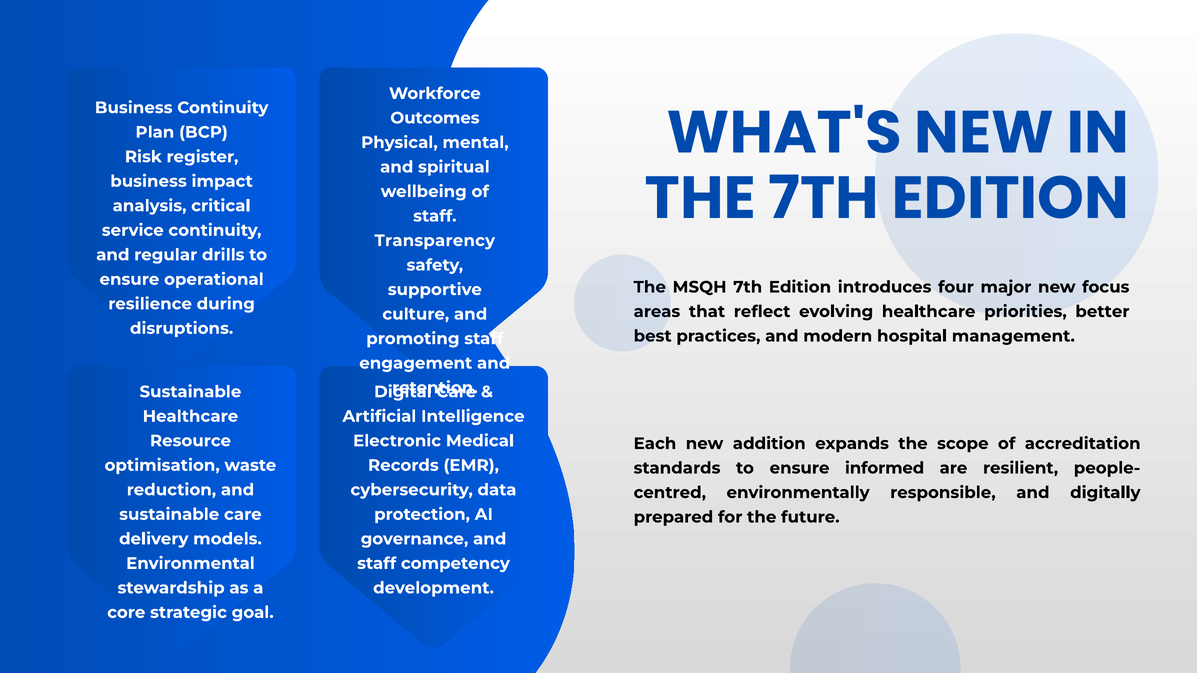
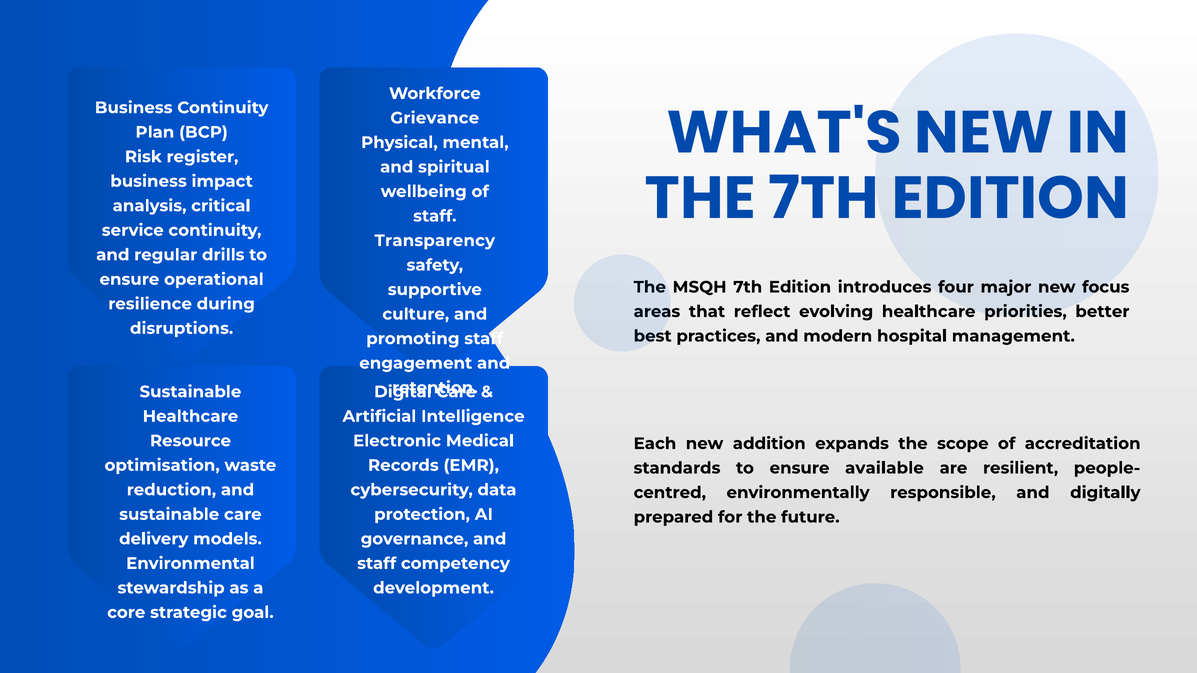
Outcomes: Outcomes -> Grievance (435, 118)
informed: informed -> available (884, 468)
